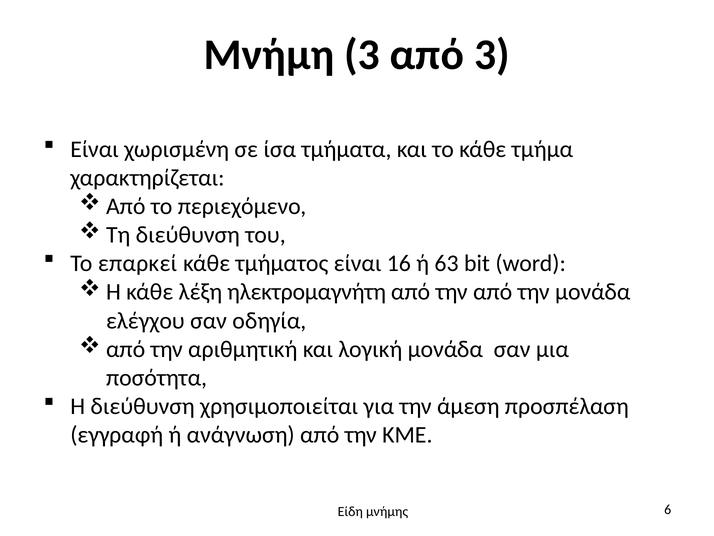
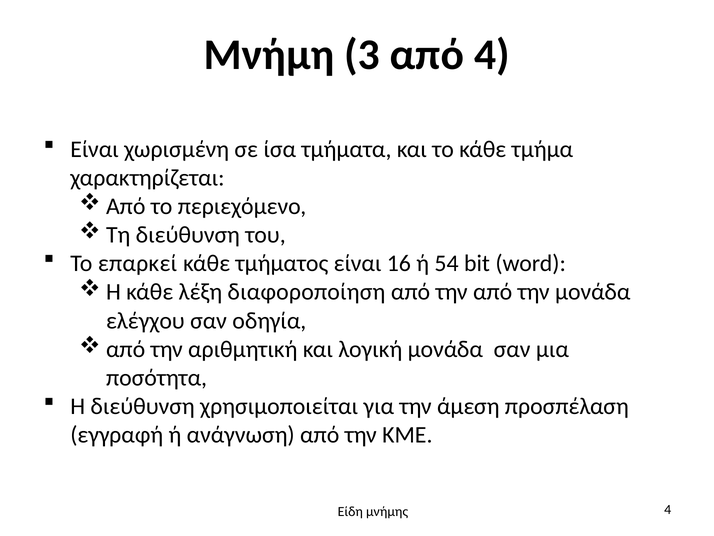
από 3: 3 -> 4 (492, 55)
63: 63 -> 54 (446, 263)
ηλεκτρομαγνήτη: ηλεκτρομαγνήτη -> διαφοροποίηση (306, 292)
μνήμης 6: 6 -> 4 (668, 509)
